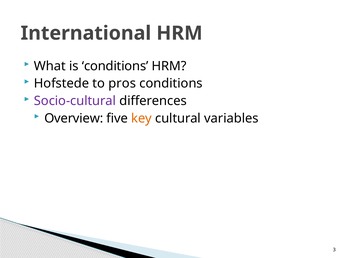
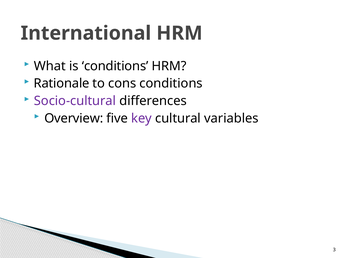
Hofstede: Hofstede -> Rationale (62, 83)
pros: pros -> cons (122, 83)
key colour: orange -> purple (142, 118)
